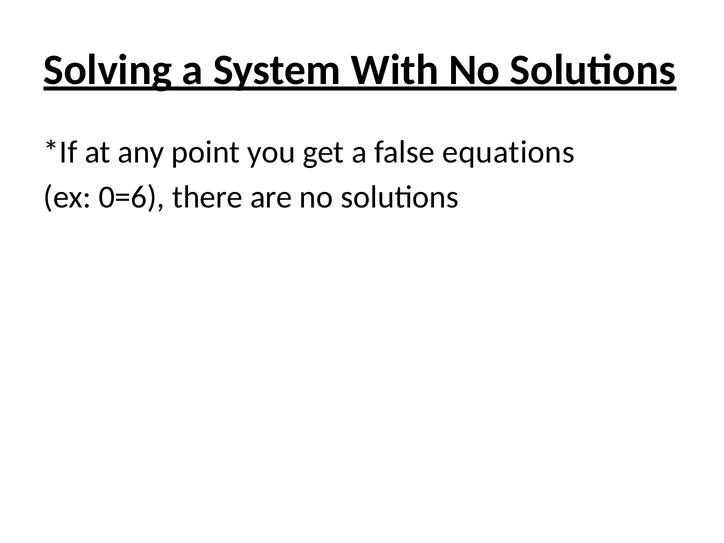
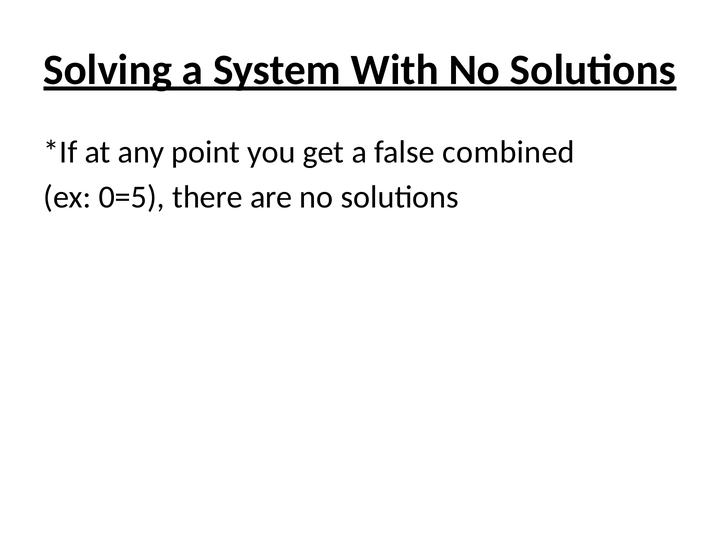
equations: equations -> combined (509, 152)
0=6: 0=6 -> 0=5 (132, 197)
